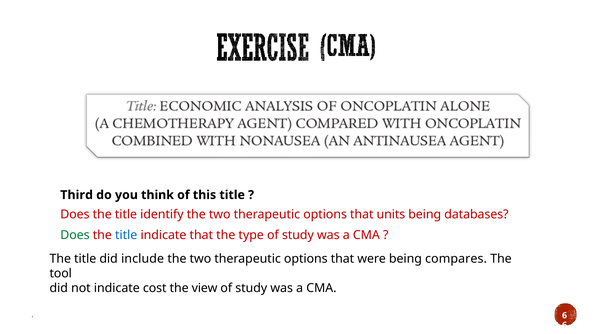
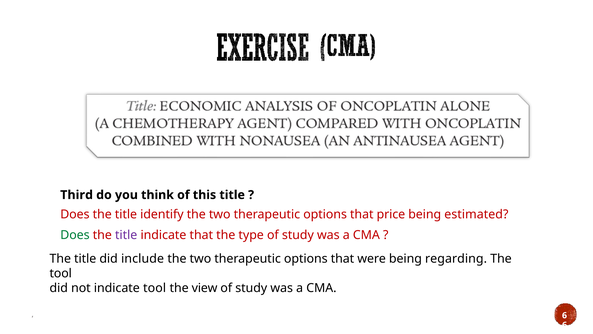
units: units -> price (391, 214)
databases: databases -> estimated (476, 214)
title colour: blue -> purple (126, 235)
compares: compares -> regarding (456, 258)
indicate cost: cost -> tool (155, 288)
